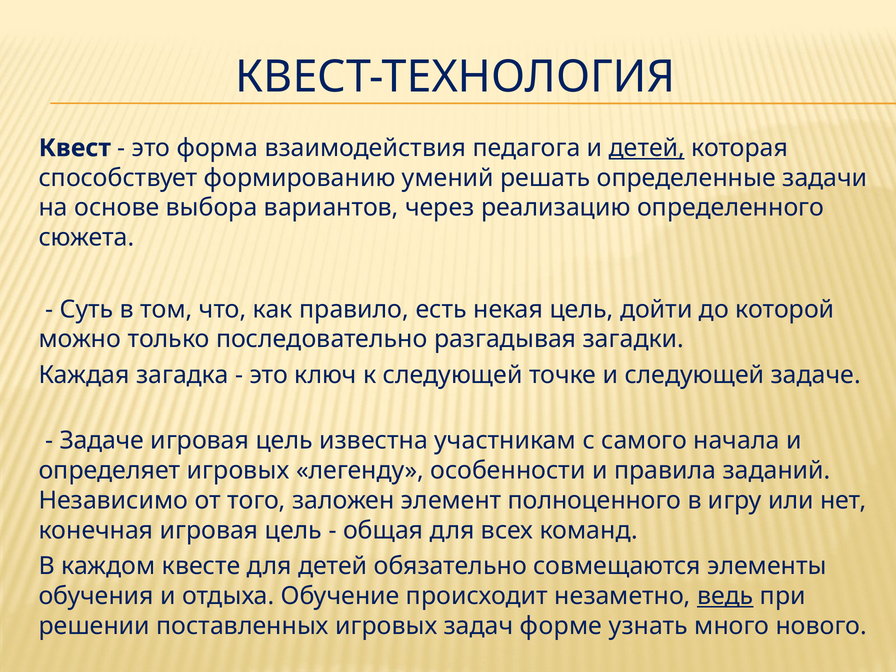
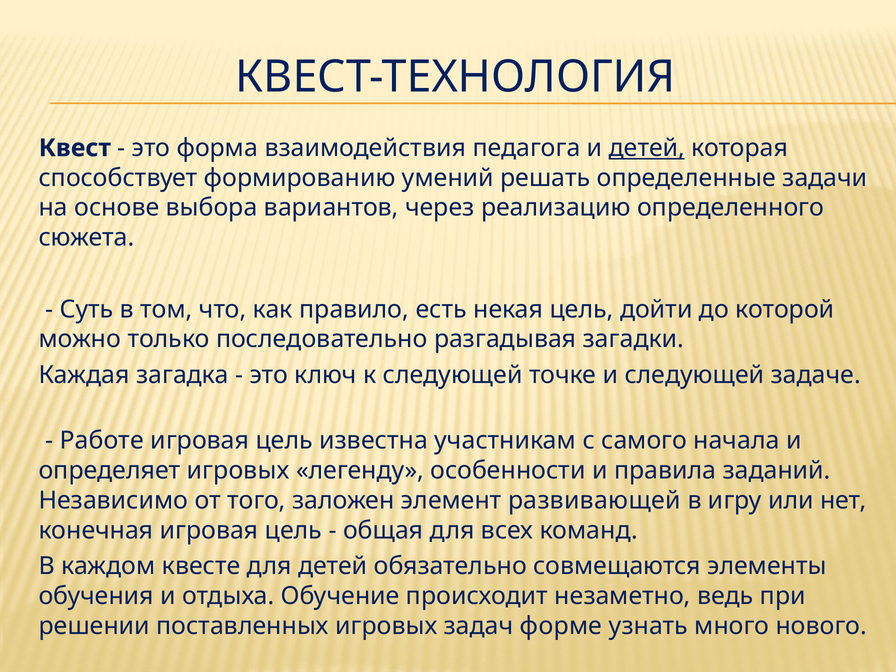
Задаче: Задаче -> Работе (102, 441)
полноценного: полноценного -> развивающей (594, 501)
ведь underline: present -> none (725, 596)
